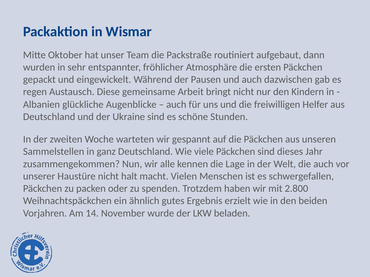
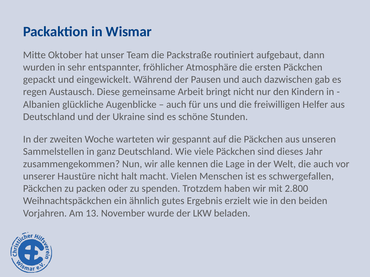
14: 14 -> 13 (92, 214)
